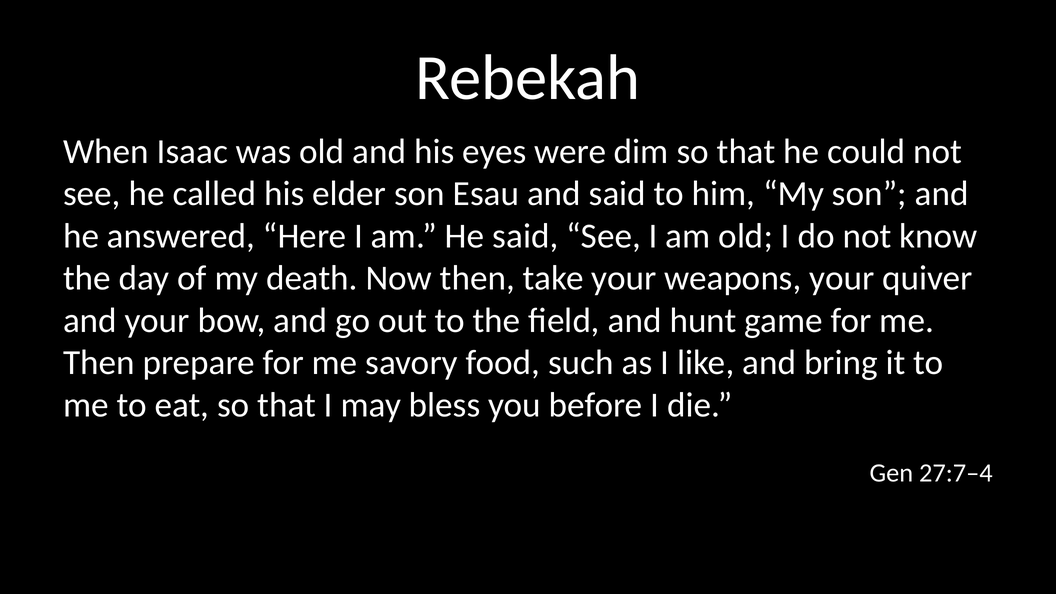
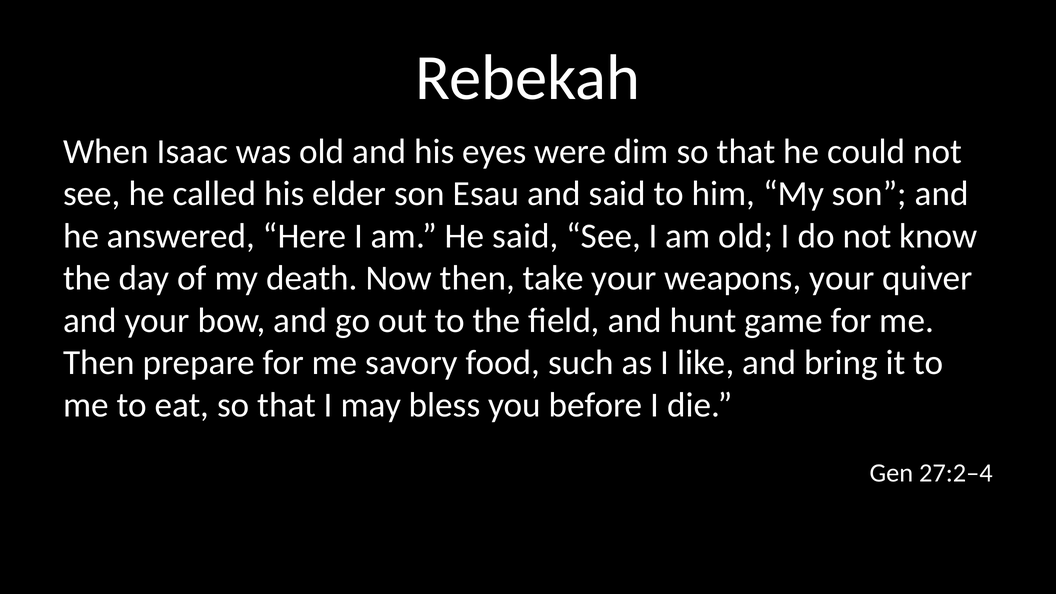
27:7–4: 27:7–4 -> 27:2–4 (956, 473)
